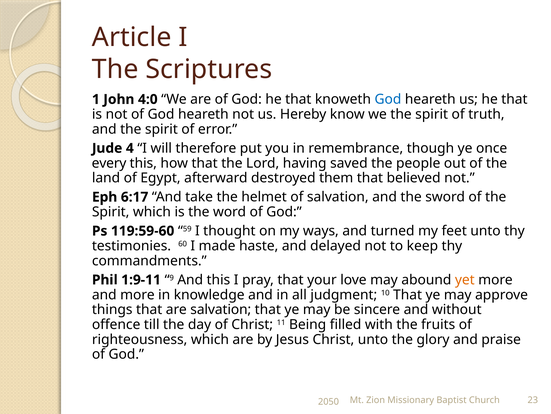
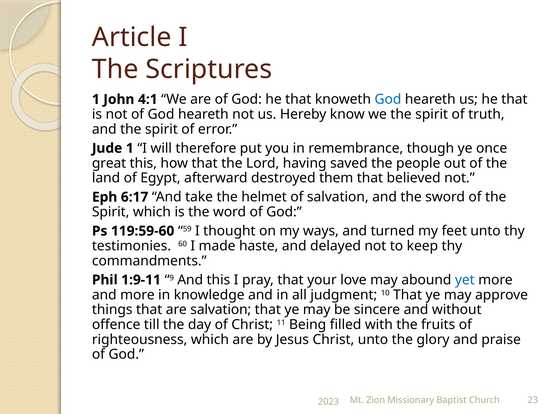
4:0: 4:0 -> 4:1 (148, 99)
Jude 4: 4 -> 1 (130, 148)
every: every -> great (109, 163)
yet colour: orange -> blue (465, 279)
2050: 2050 -> 2023 (328, 401)
